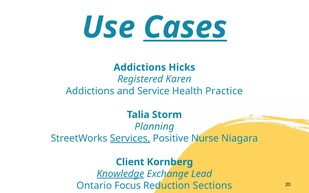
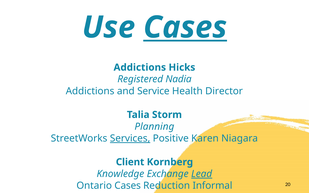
Karen: Karen -> Nadia (179, 79)
Practice: Practice -> Director (224, 91)
Nurse: Nurse -> Karen (205, 138)
Knowledge underline: present -> none (120, 174)
Lead underline: none -> present (202, 174)
Ontario Focus: Focus -> Cases (128, 186)
Sections: Sections -> Informal (212, 186)
